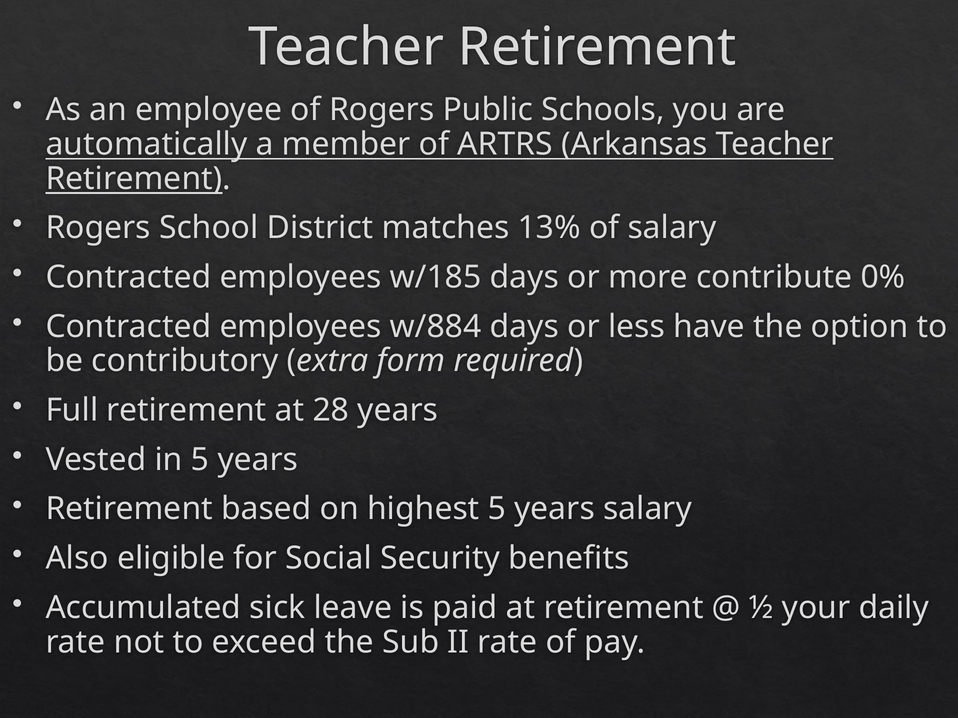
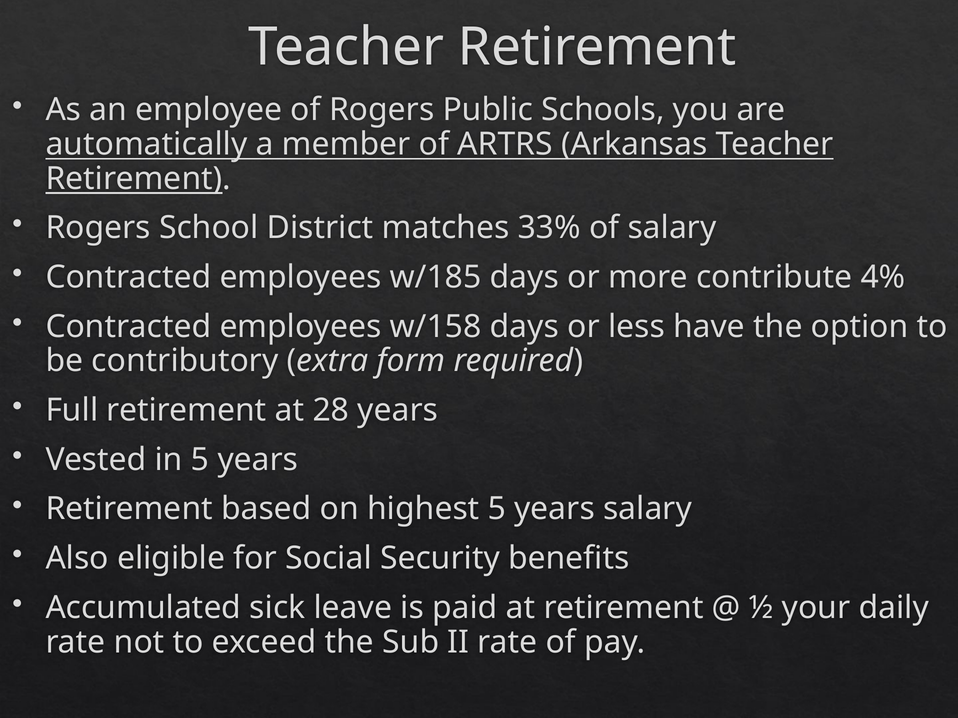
13%: 13% -> 33% (549, 228)
0%: 0% -> 4% (883, 277)
w/884: w/884 -> w/158 (436, 327)
